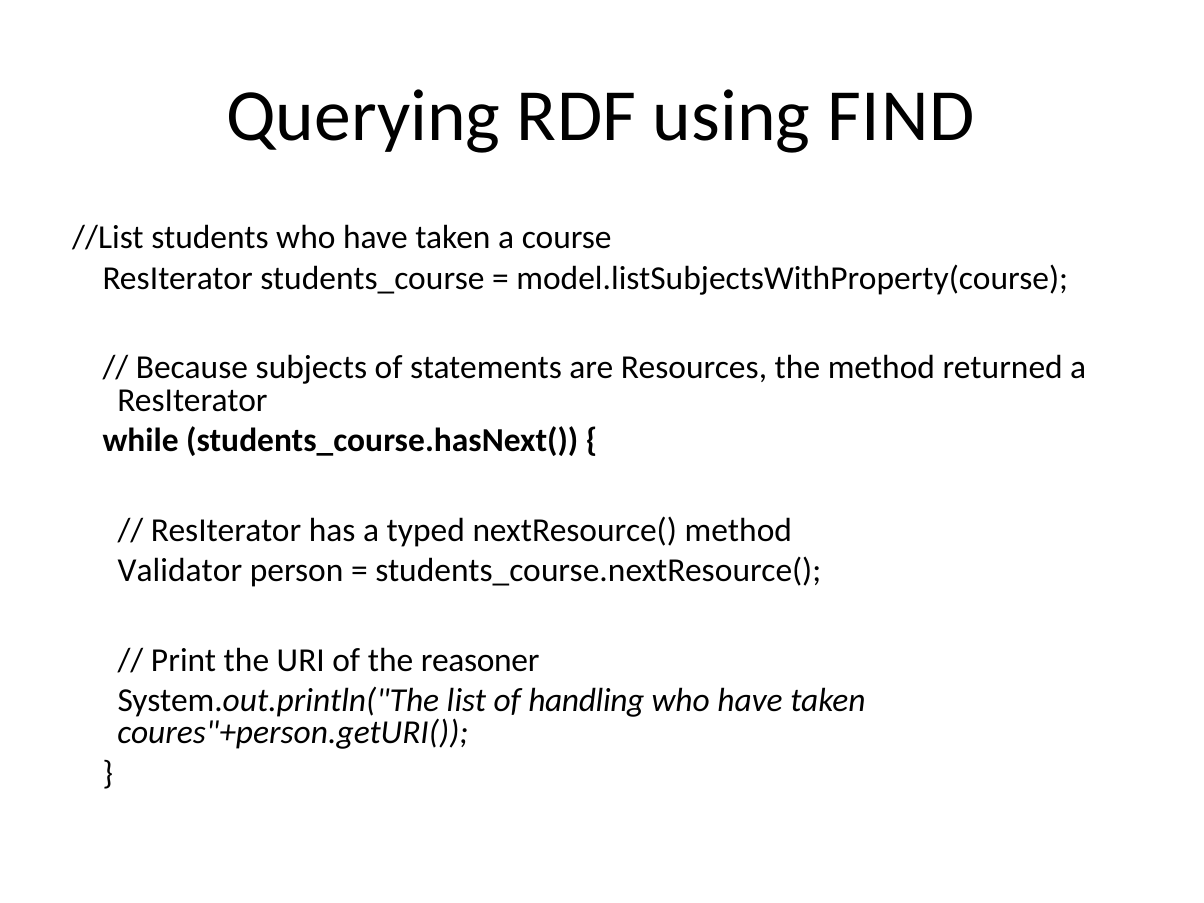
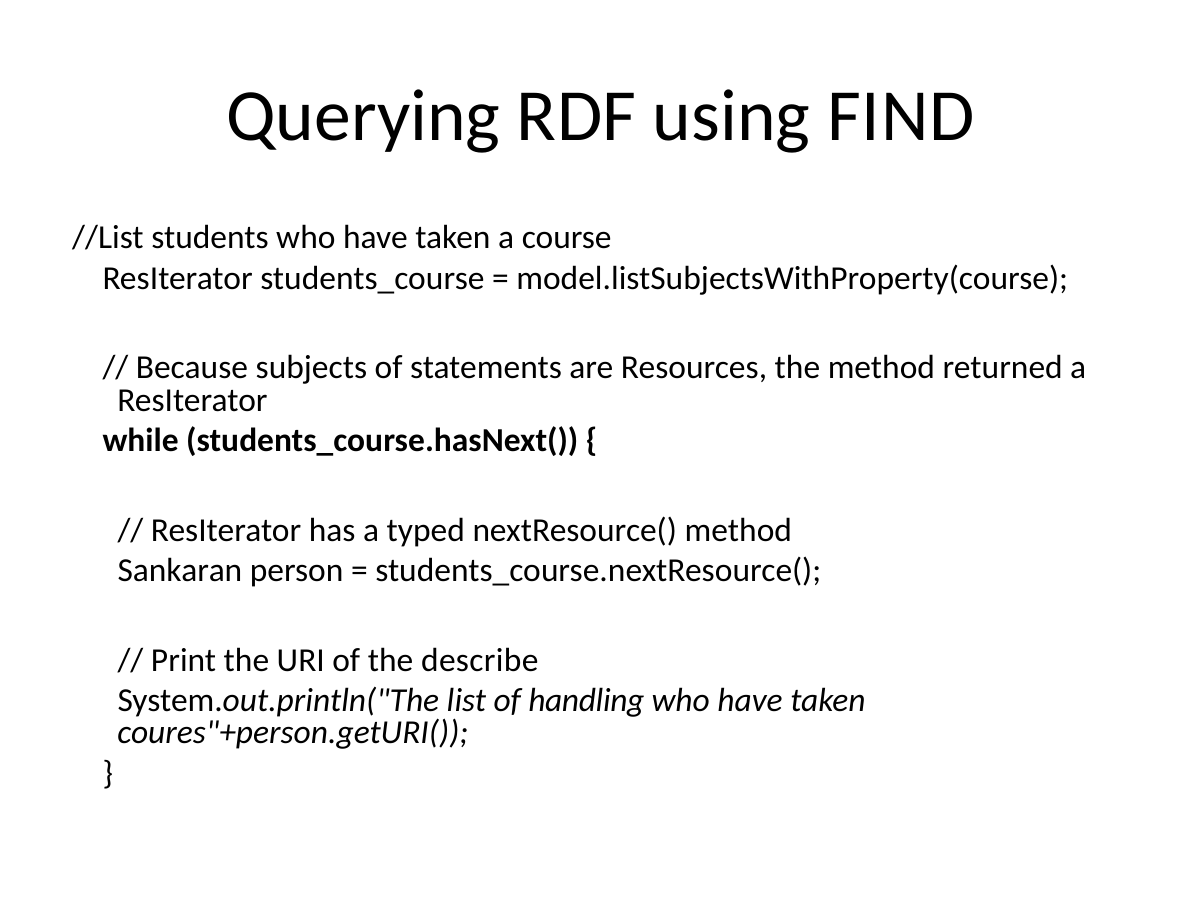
Validator: Validator -> Sankaran (180, 571)
reasoner: reasoner -> describe (480, 660)
